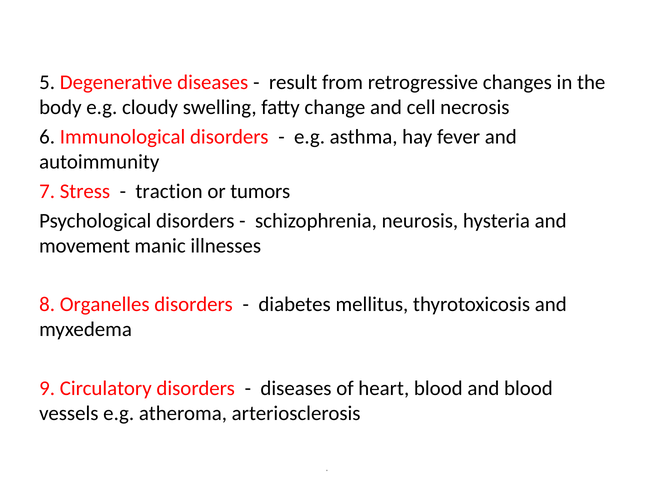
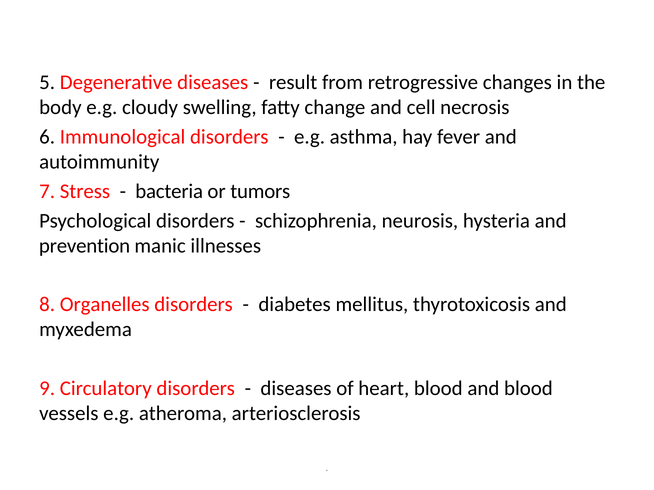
traction: traction -> bacteria (169, 192)
movement: movement -> prevention (85, 246)
